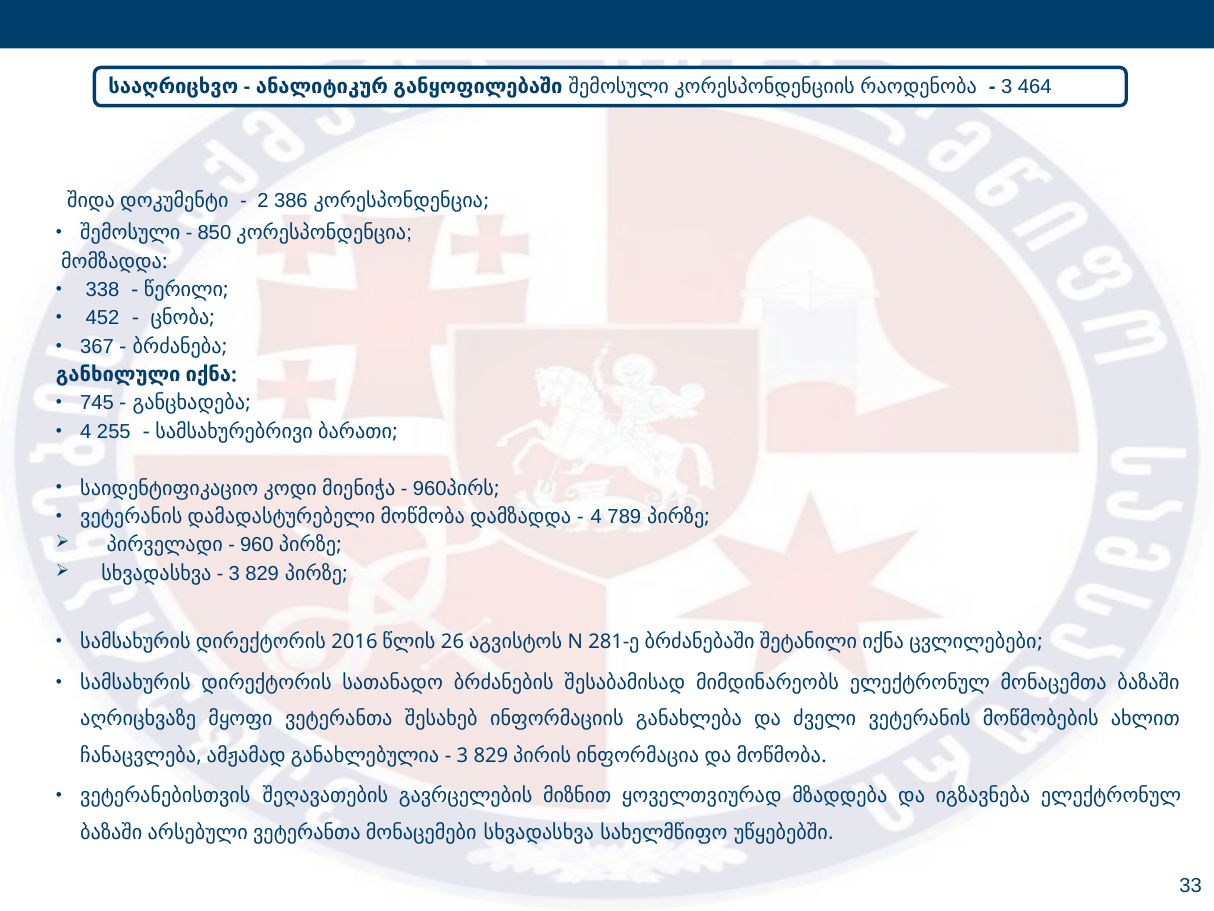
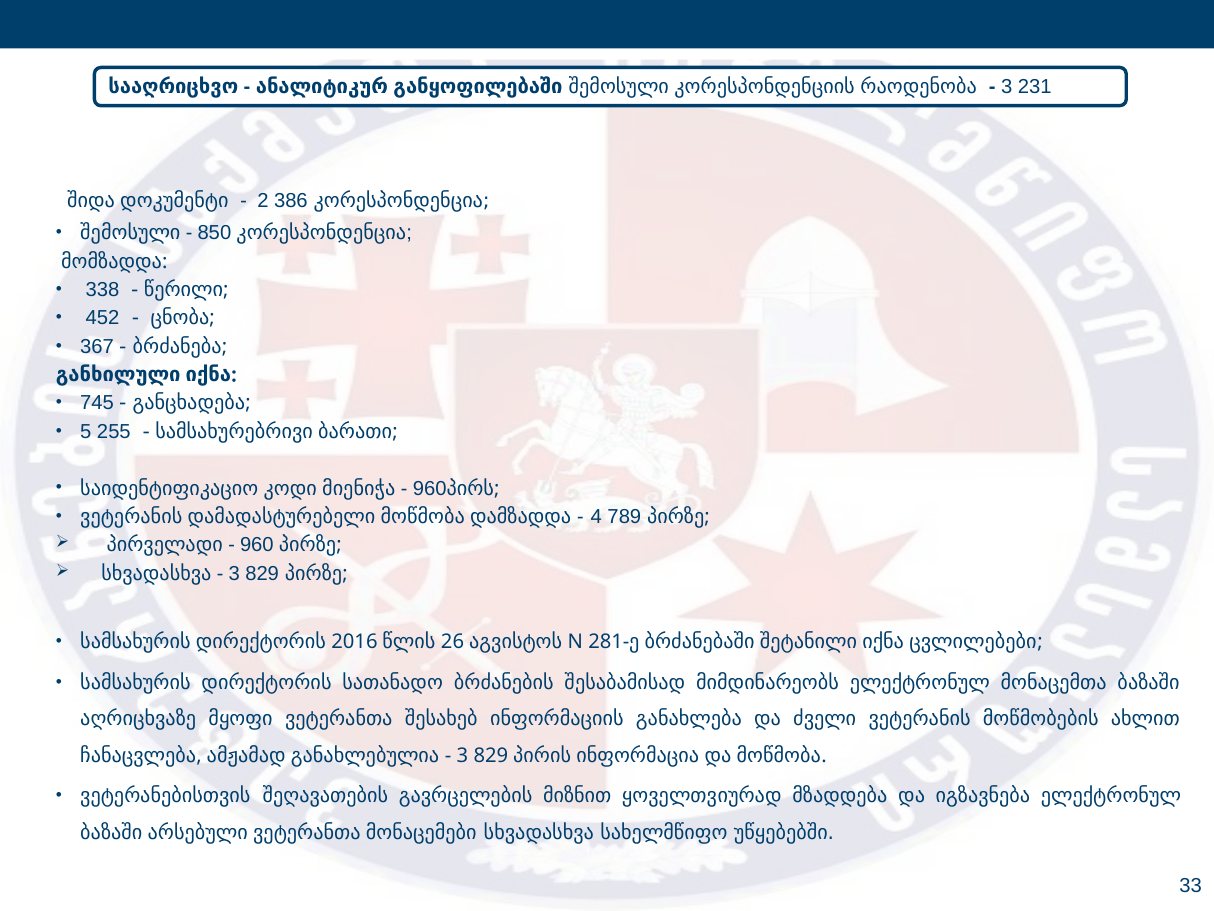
464: 464 -> 231 (1035, 87)
4: 4 -> 5 (86, 431)
